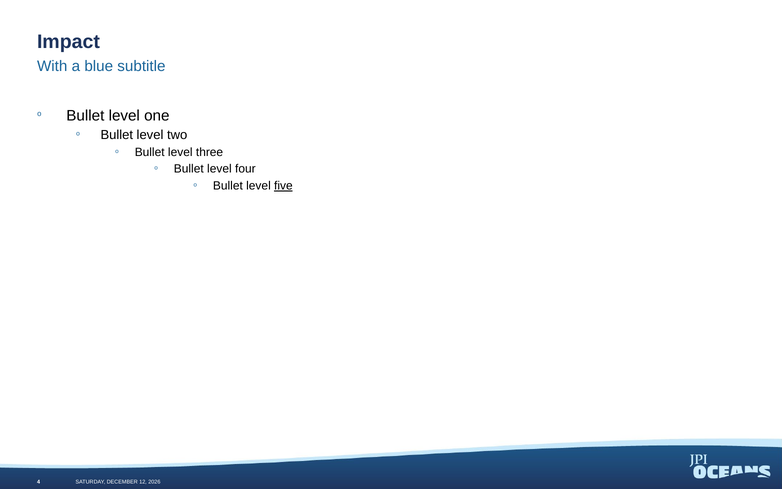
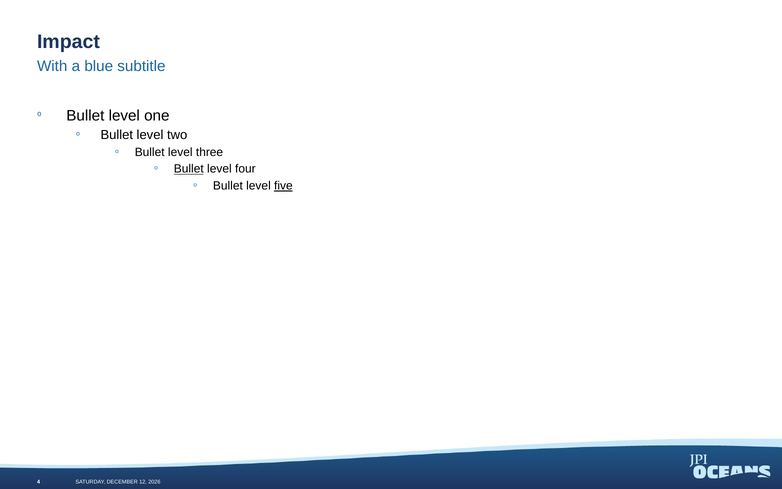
Bullet underline: none -> present (189, 169)
